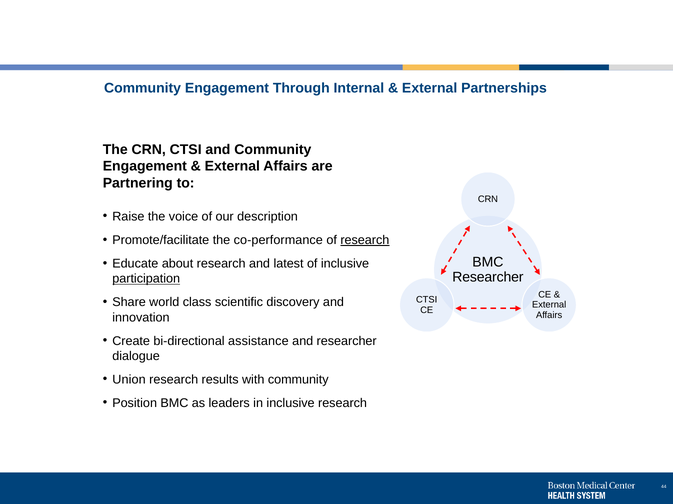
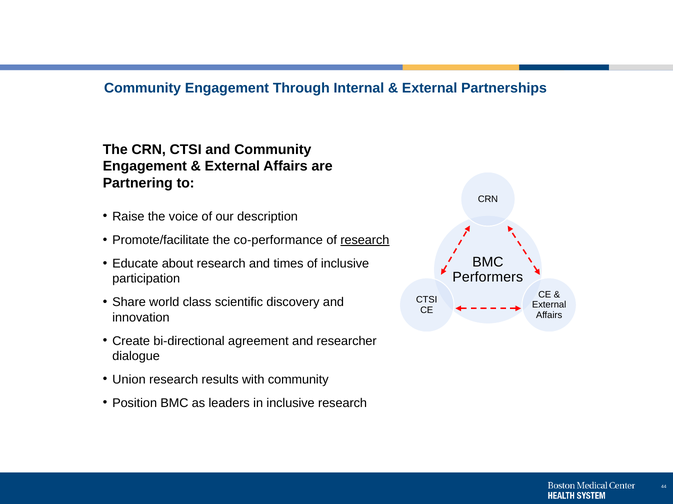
latest: latest -> times (289, 264)
Researcher: Researcher -> Performers (488, 277)
participation underline: present -> none (146, 279)
assistance: assistance -> agreement (258, 341)
